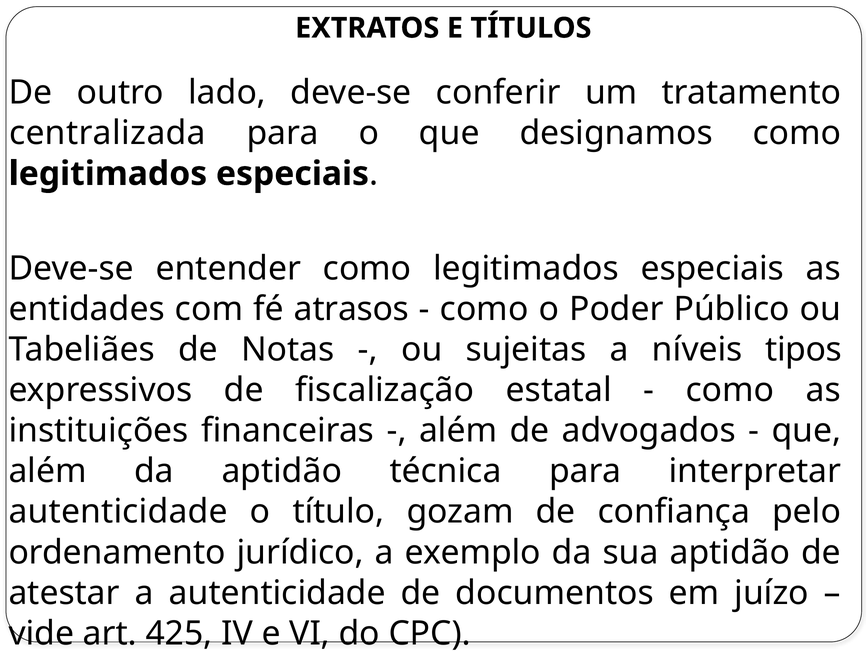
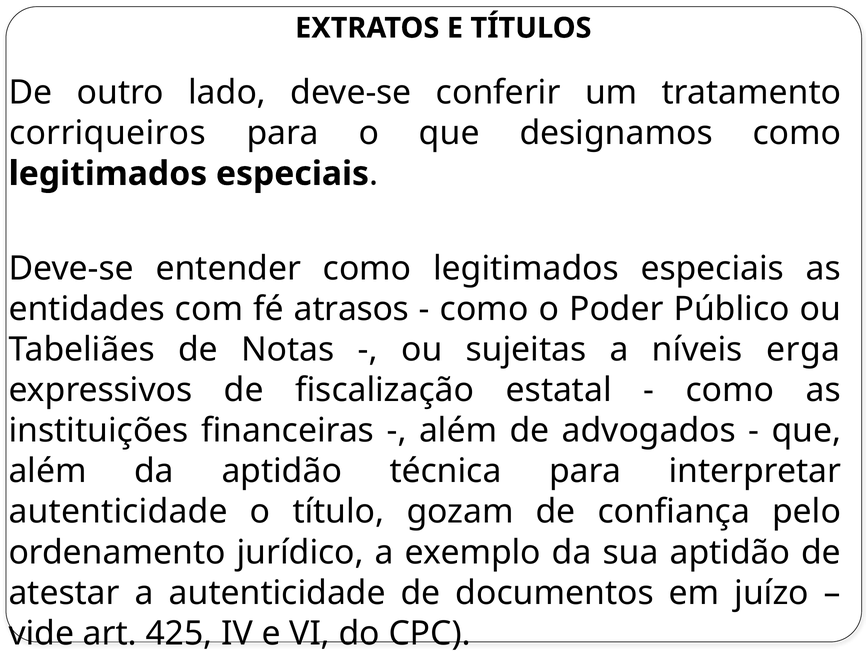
centralizada: centralizada -> corriqueiros (107, 133)
tipos: tipos -> erga (803, 350)
